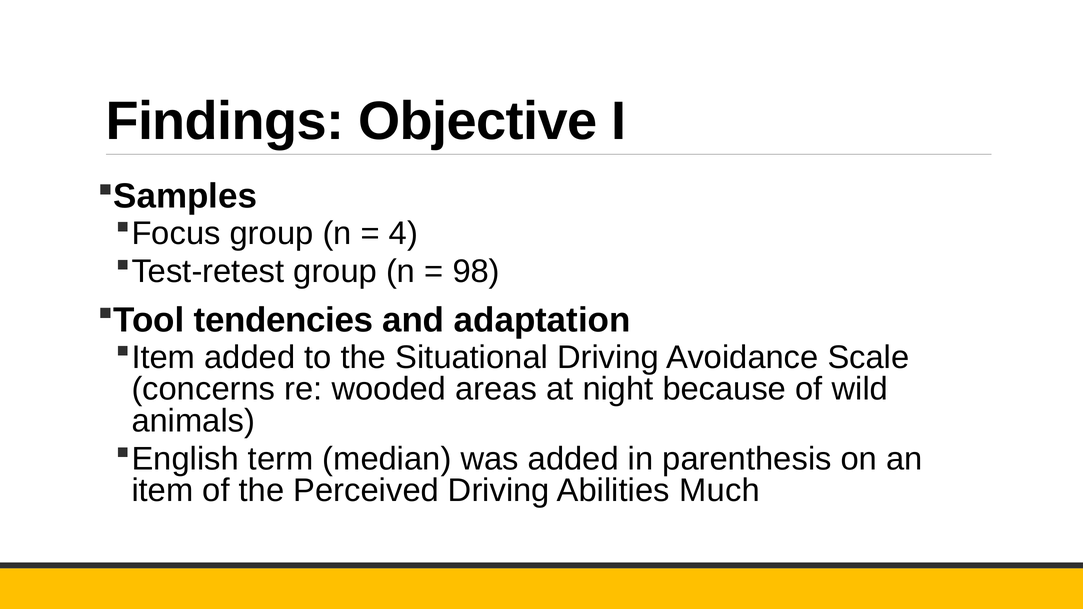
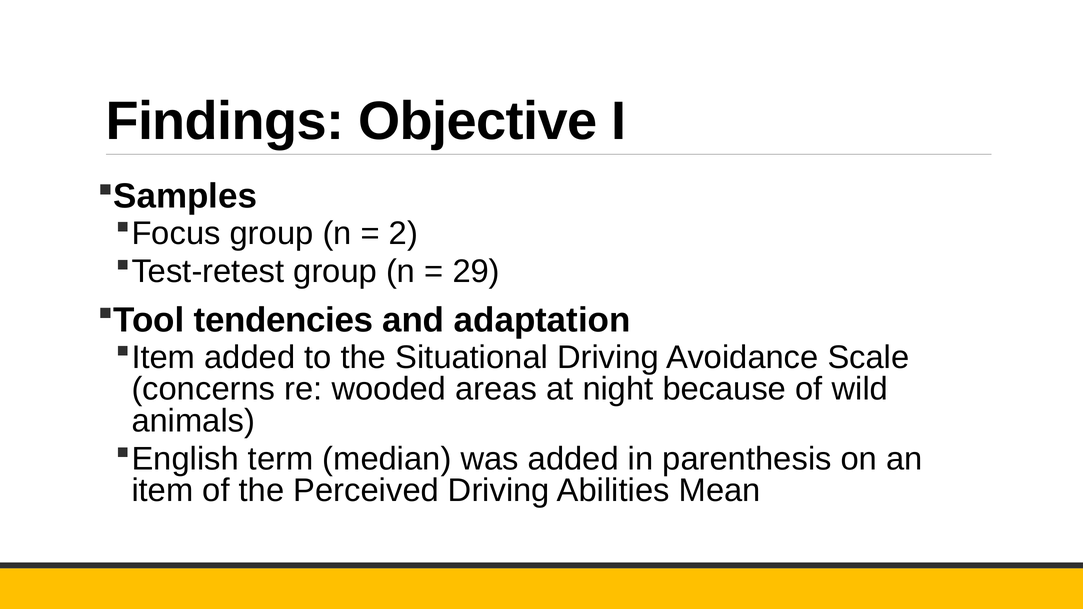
4: 4 -> 2 (403, 234)
98: 98 -> 29 (476, 271)
Much: Much -> Mean (720, 491)
